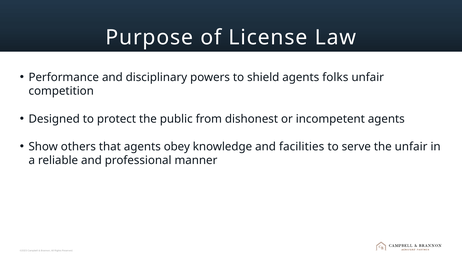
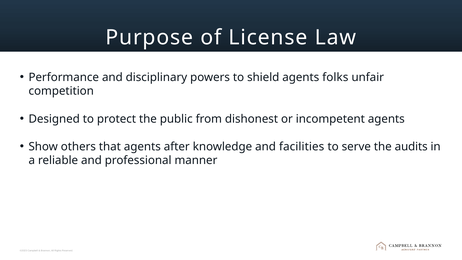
obey: obey -> after (177, 147)
the unfair: unfair -> audits (411, 147)
